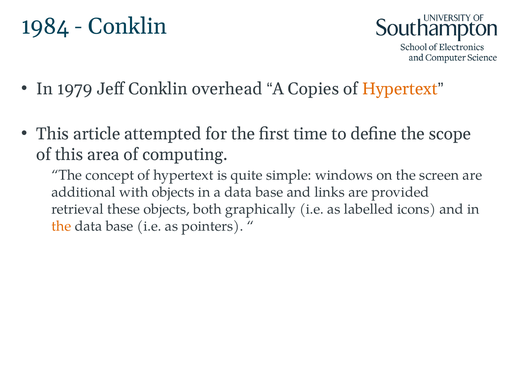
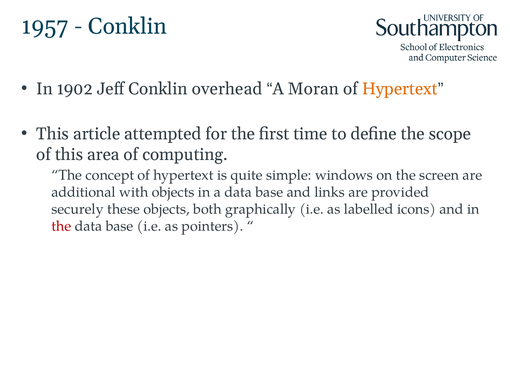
1984: 1984 -> 1957 (45, 26)
1979: 1979 -> 1902 (75, 89)
Copies: Copies -> Moran (313, 89)
retrieval: retrieval -> securely (77, 209)
the colour: orange -> red (61, 226)
